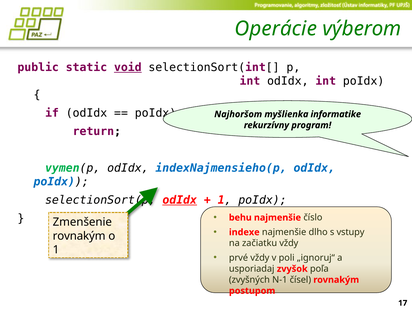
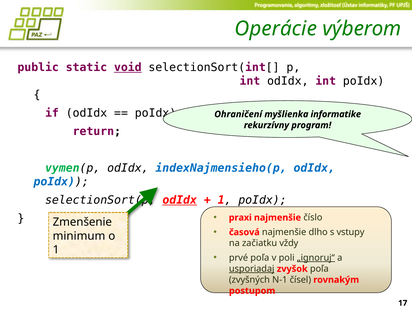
Najhoršom: Najhoršom -> Ohraničení (238, 114)
behu: behu -> praxi (240, 218)
indexe: indexe -> časová (244, 232)
rovnakým: rovnakým -> minimum (79, 236)
prvé vždy: vždy -> poľa (260, 258)
„ignoruj“ underline: none -> present (316, 258)
usporiadaj underline: none -> present (252, 269)
